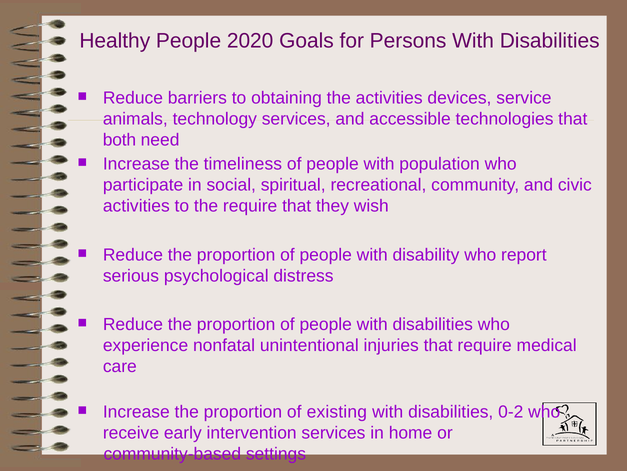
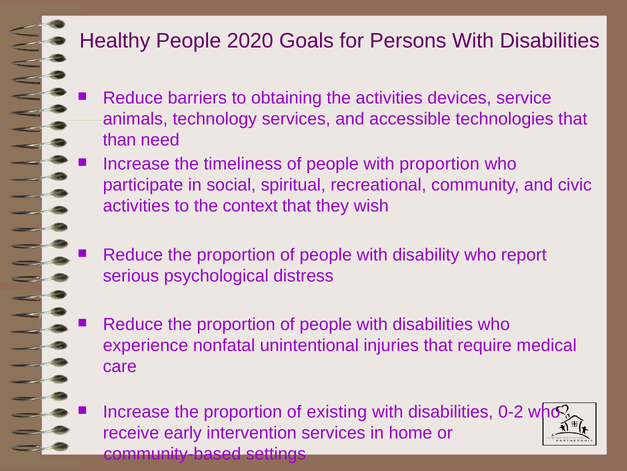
both: both -> than (119, 140)
with population: population -> proportion (439, 164)
the require: require -> context (250, 206)
